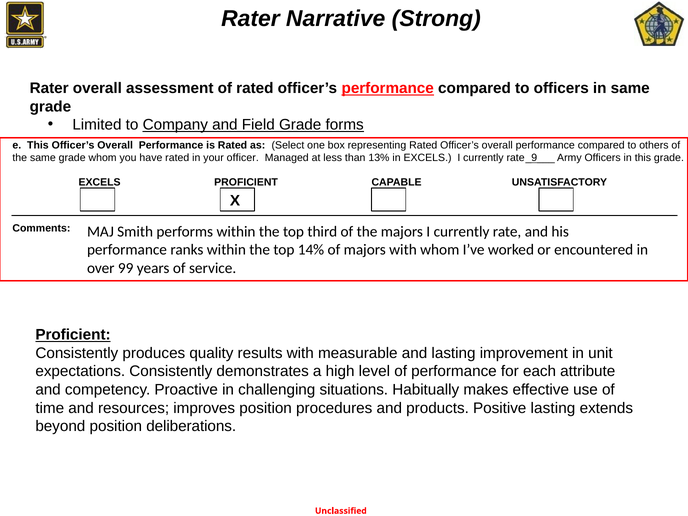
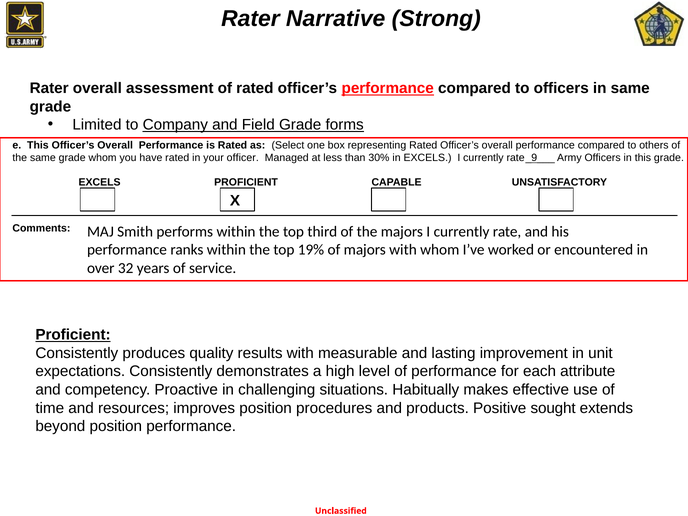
13%: 13% -> 30% (379, 158)
14%: 14% -> 19% (311, 250)
99: 99 -> 32 (126, 268)
Positive lasting: lasting -> sought (553, 408)
position deliberations: deliberations -> performance (191, 426)
